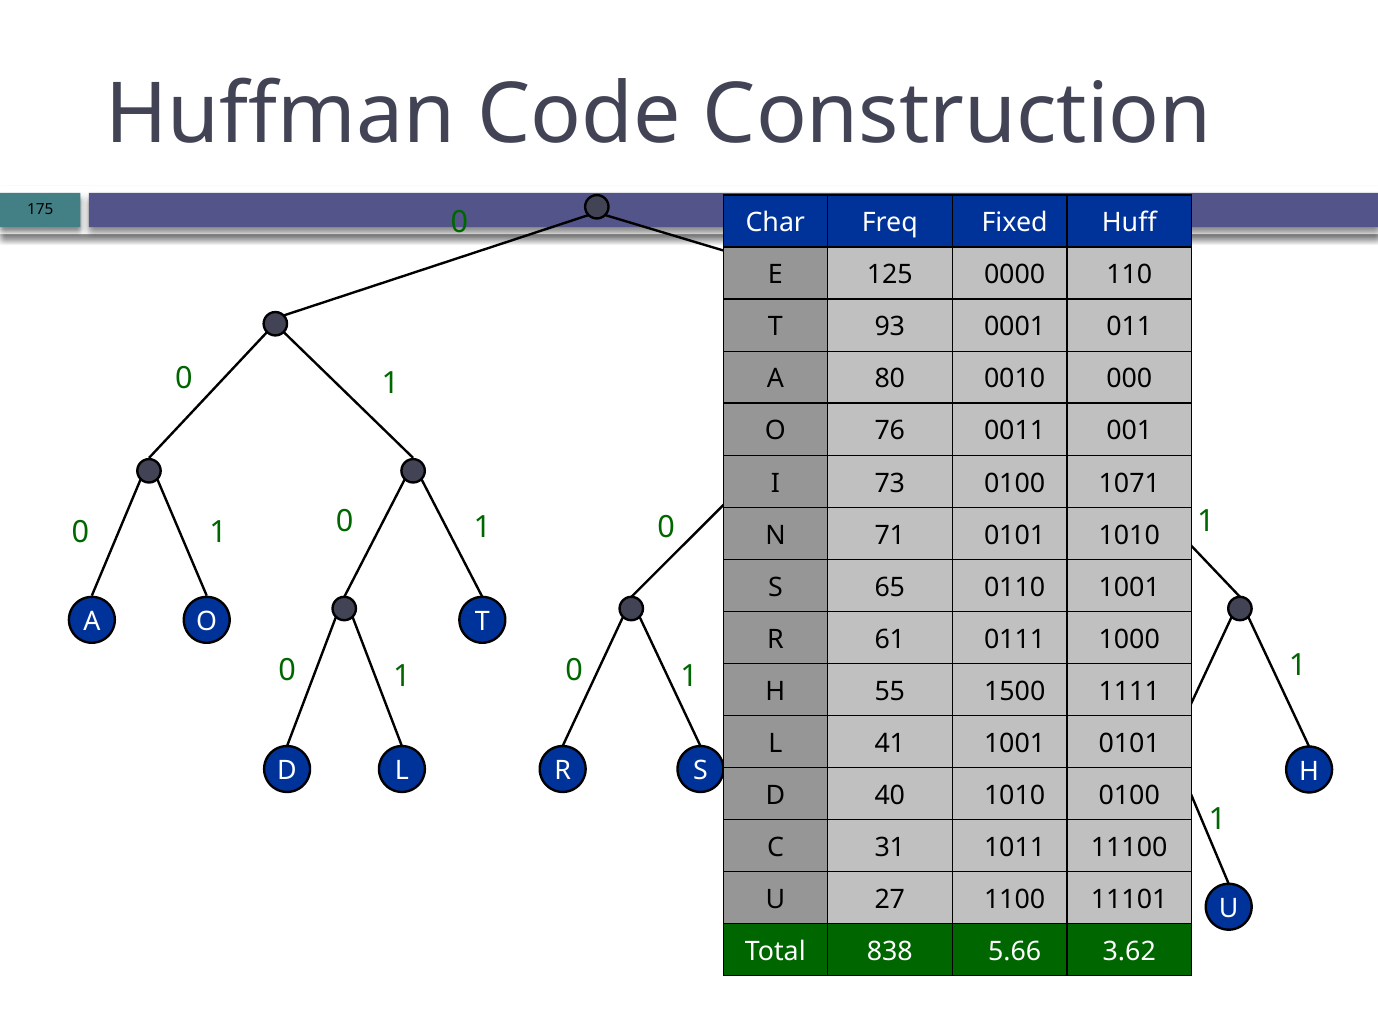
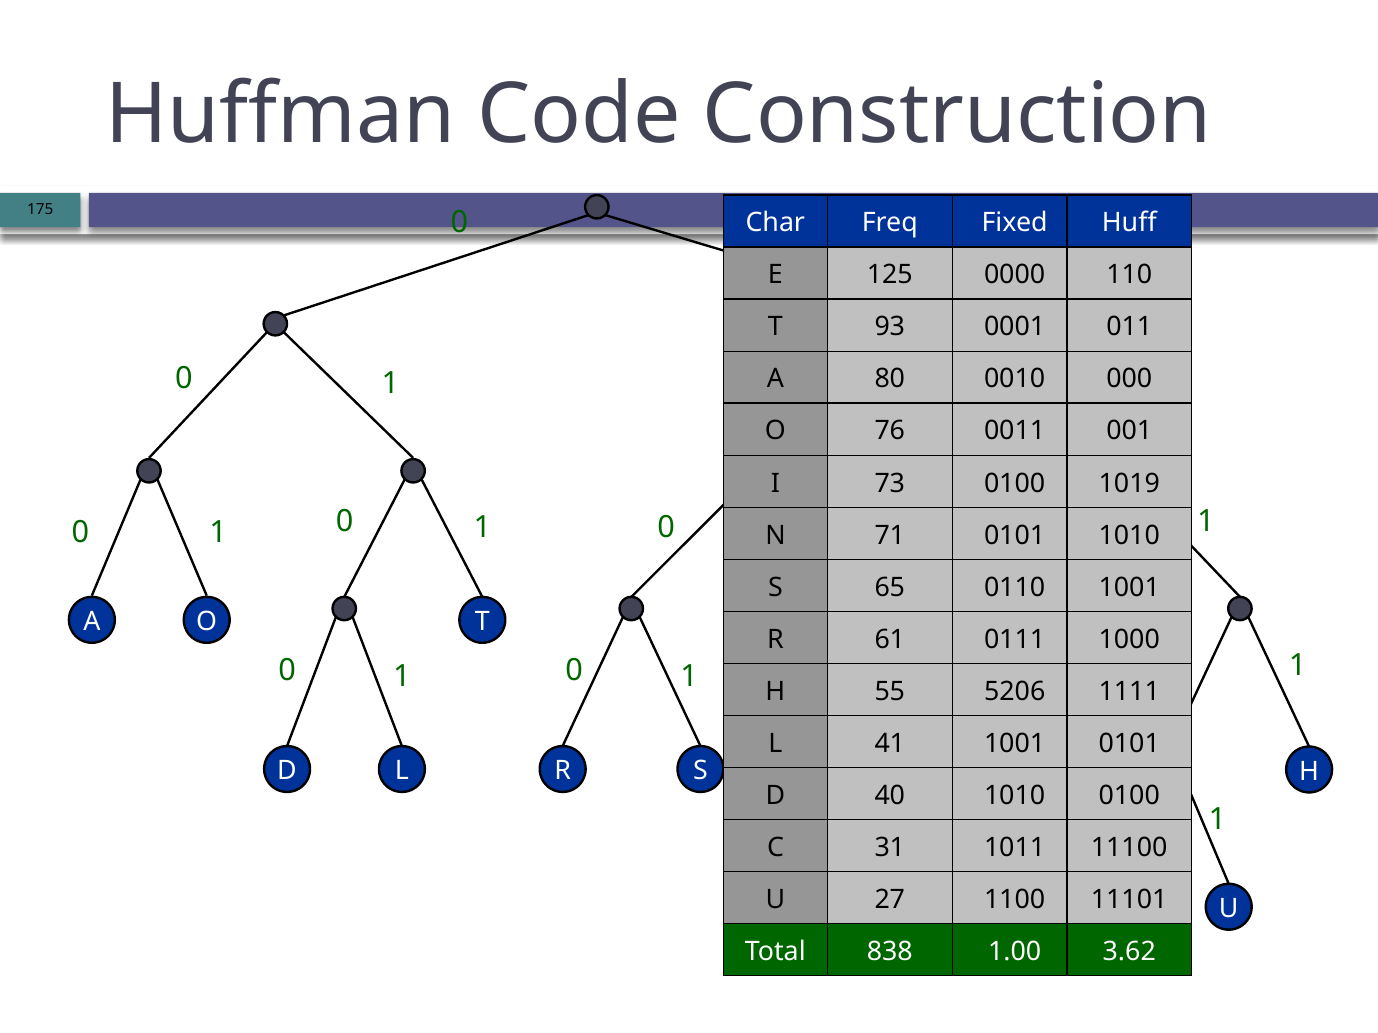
1071: 1071 -> 1019 (1129, 483)
1500: 1500 -> 5206 (1015, 692)
5.66: 5.66 -> 1.00 (1015, 952)
